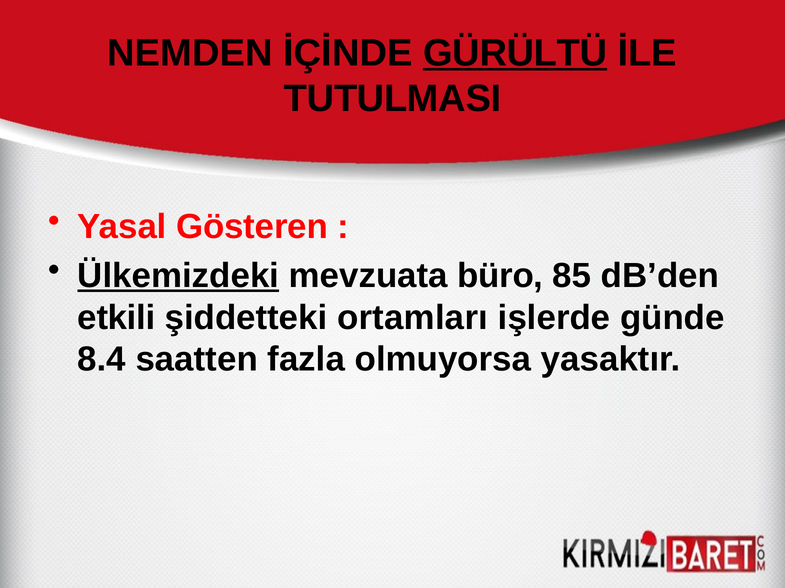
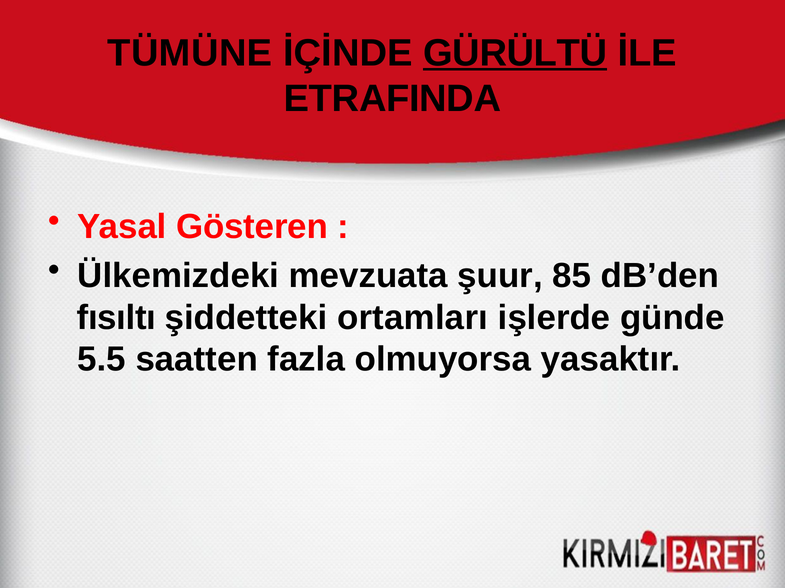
NEMDEN: NEMDEN -> TÜMÜNE (190, 53)
TUTULMASI: TUTULMASI -> ETRAFINDA (393, 99)
Ülkemizdeki underline: present -> none (178, 276)
büro: büro -> şuur (500, 276)
etkili: etkili -> fısıltı (116, 318)
8.4: 8.4 -> 5.5 (102, 360)
